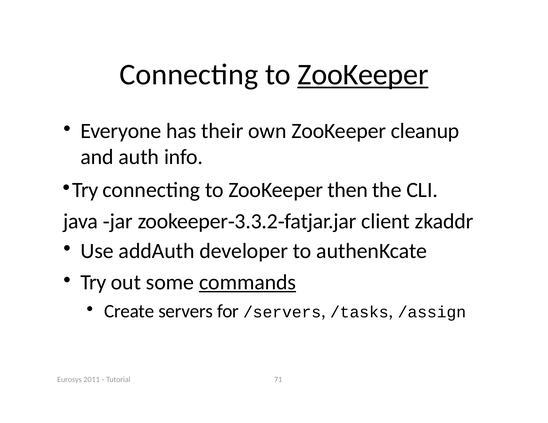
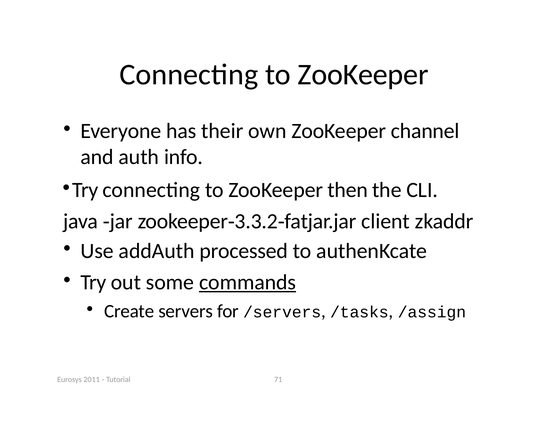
ZooKeeper underline: present -> none (363, 75)
cleanup: cleanup -> channel (425, 131)
developer: developer -> processed (244, 251)
